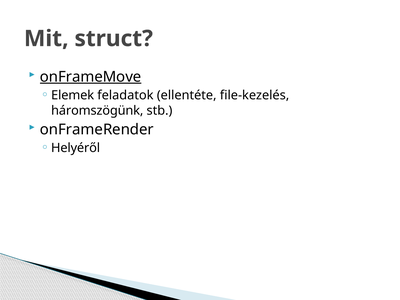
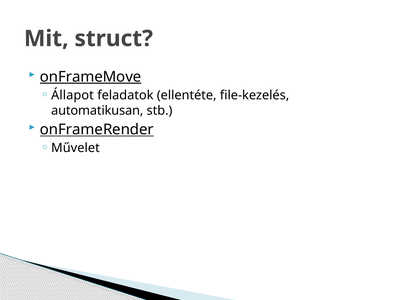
Elemek: Elemek -> Állapot (72, 95)
háromszögünk: háromszögünk -> automatikusan (97, 110)
onFrameRender underline: none -> present (97, 130)
Helyéről: Helyéről -> Művelet (75, 148)
